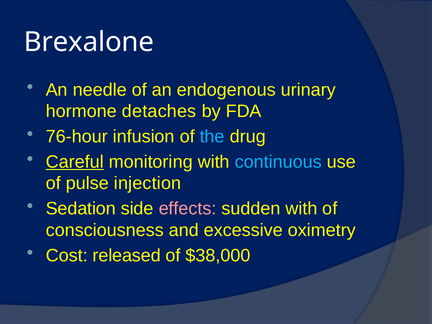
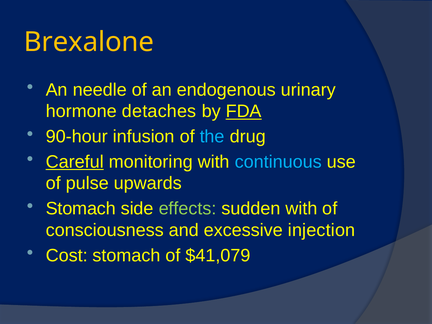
Brexalone colour: white -> yellow (89, 42)
FDA underline: none -> present (244, 111)
76-hour: 76-hour -> 90-hour (77, 137)
injection: injection -> upwards (148, 183)
Sedation: Sedation -> Stomach (81, 209)
effects colour: pink -> light green (188, 209)
oximetry: oximetry -> injection (322, 230)
Cost released: released -> stomach (127, 255)
$38,000: $38,000 -> $41,079 (218, 255)
